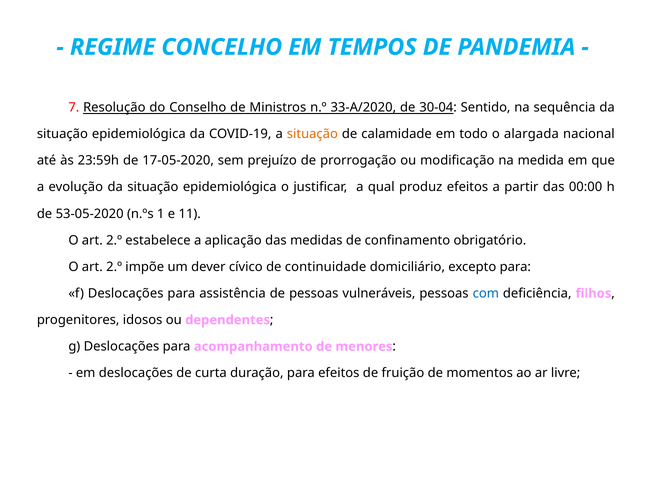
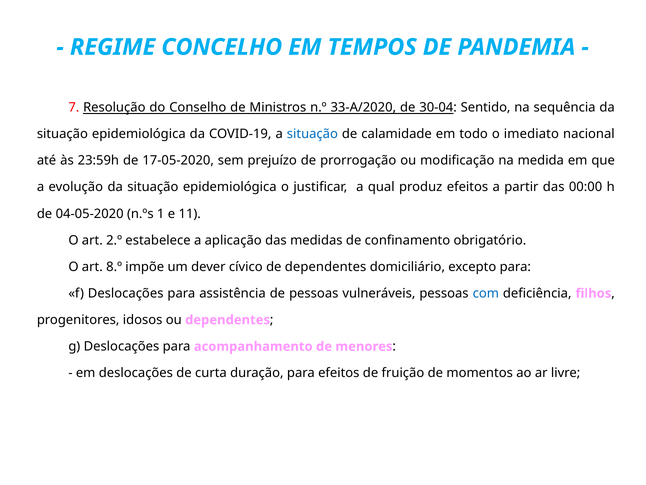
situação colour: orange -> blue (312, 134)
alargada: alargada -> imediato (531, 134)
53-05-2020: 53-05-2020 -> 04-05-2020 (90, 214)
2.º: 2.º -> 8.º (114, 267)
de continuidade: continuidade -> dependentes (326, 267)
